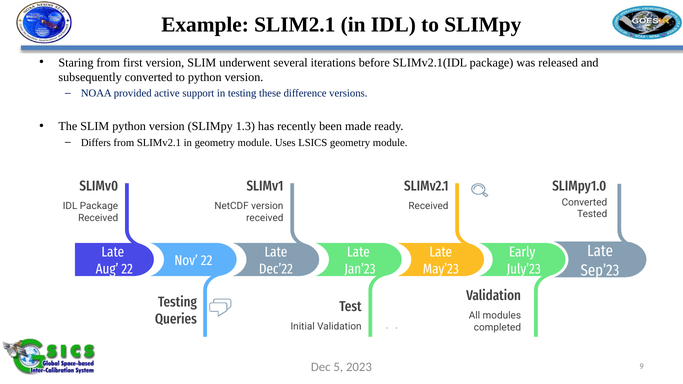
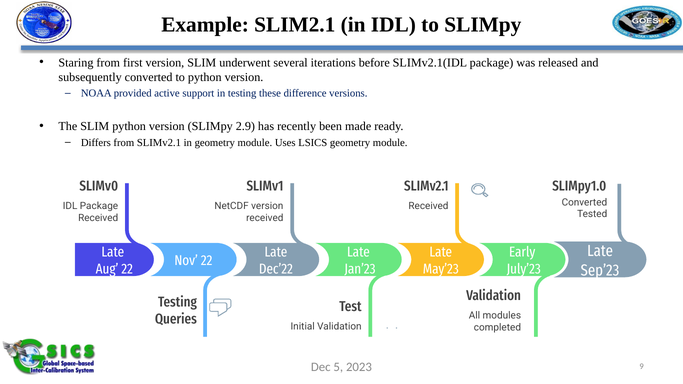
1.3: 1.3 -> 2.9 (245, 126)
